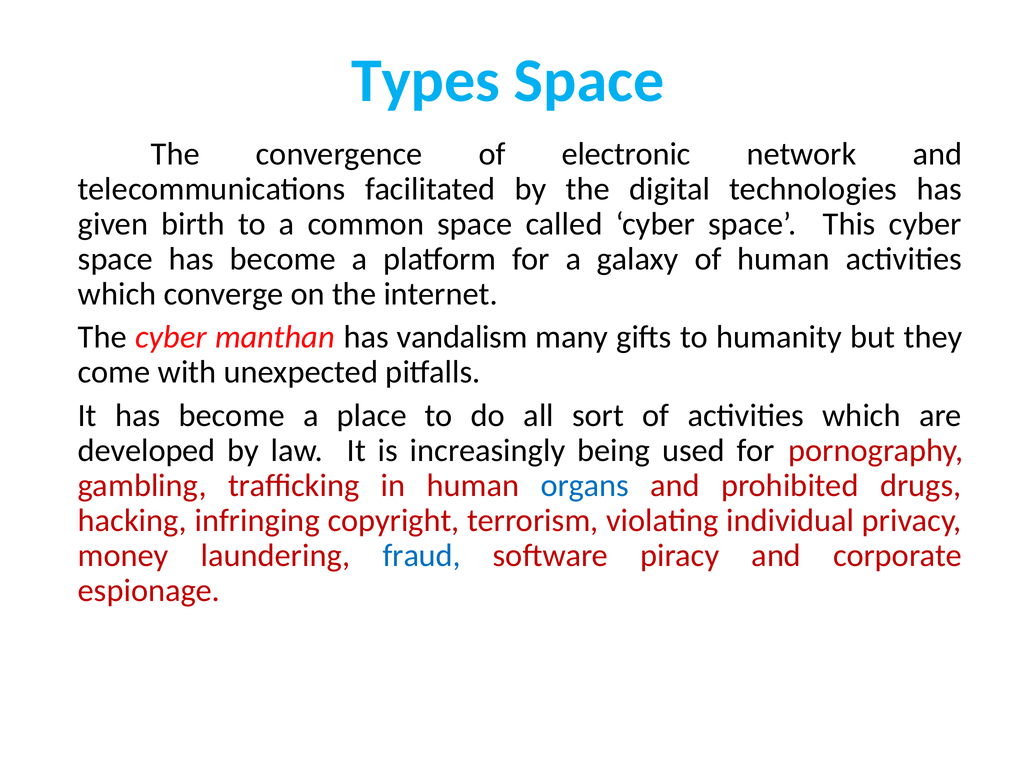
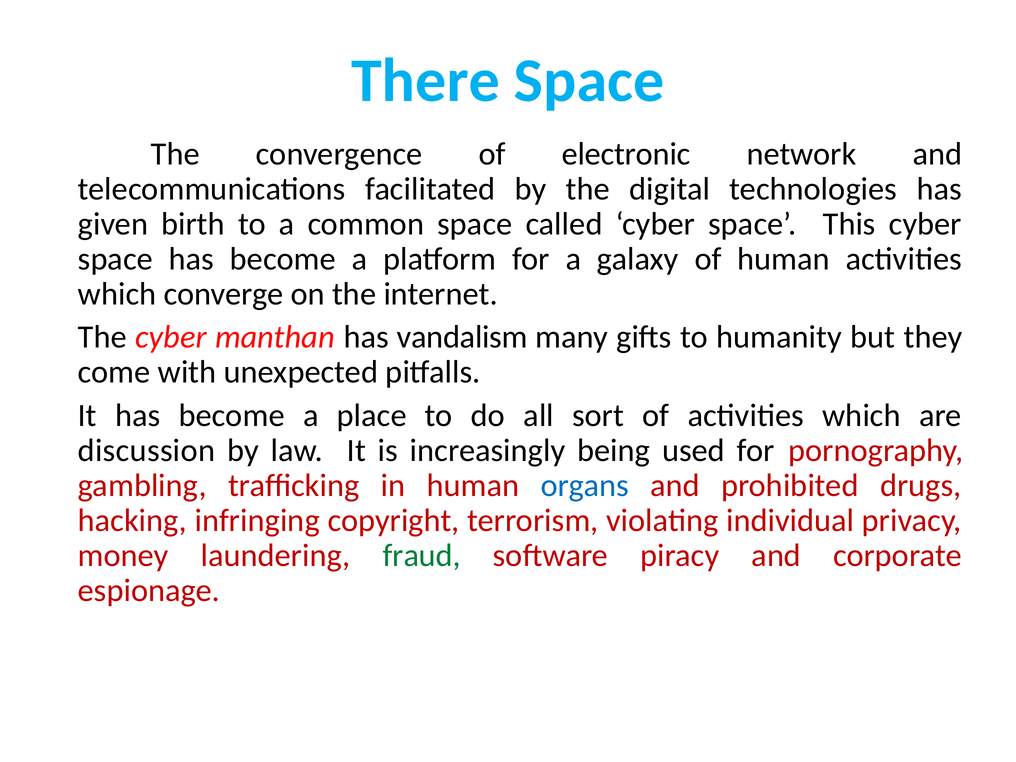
Types: Types -> There (425, 81)
developed: developed -> discussion (146, 450)
fraud colour: blue -> green (422, 555)
